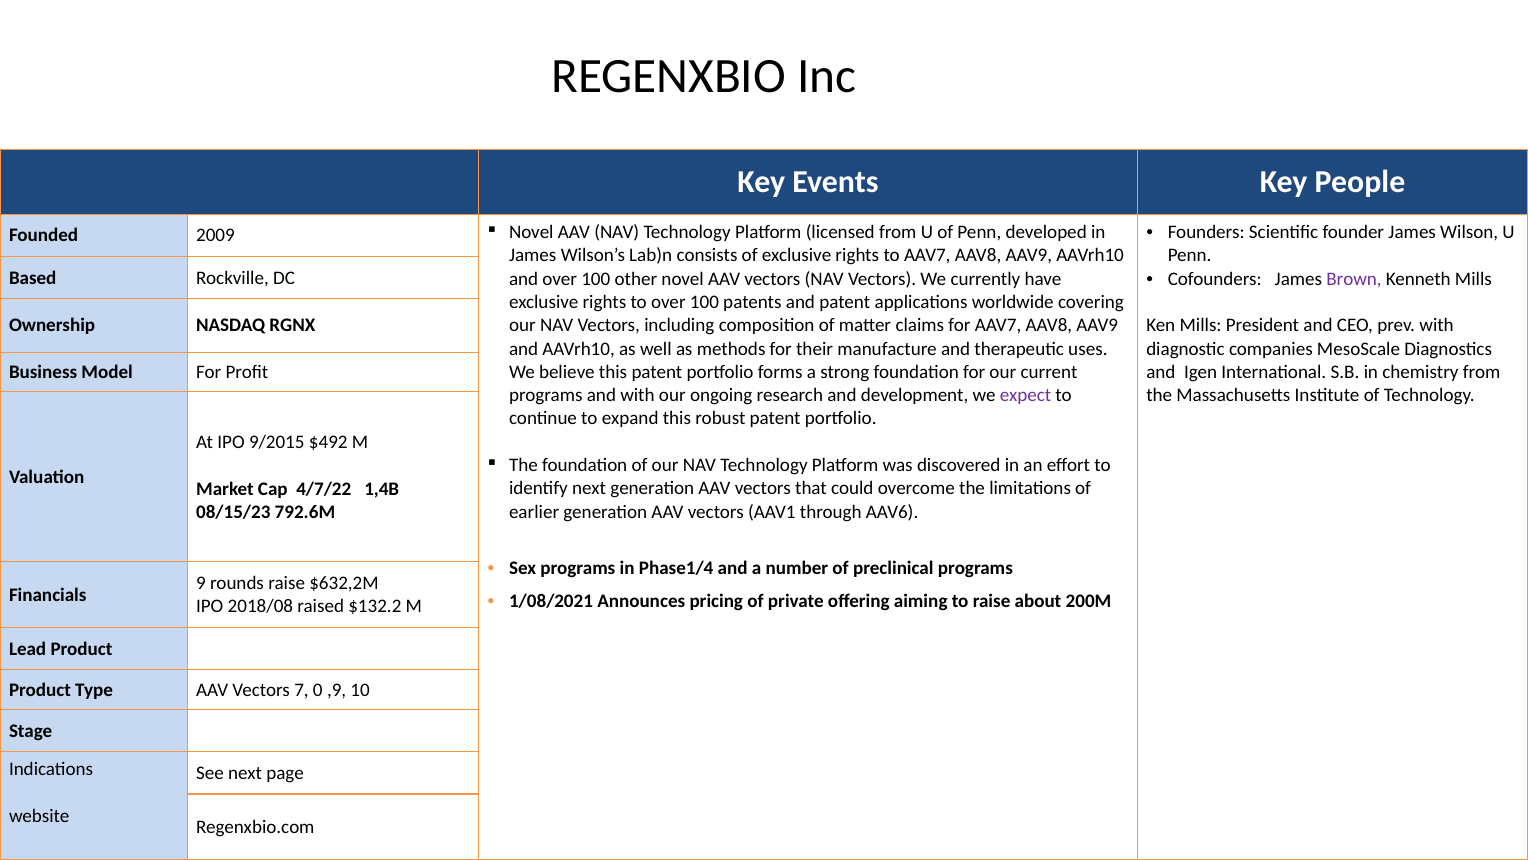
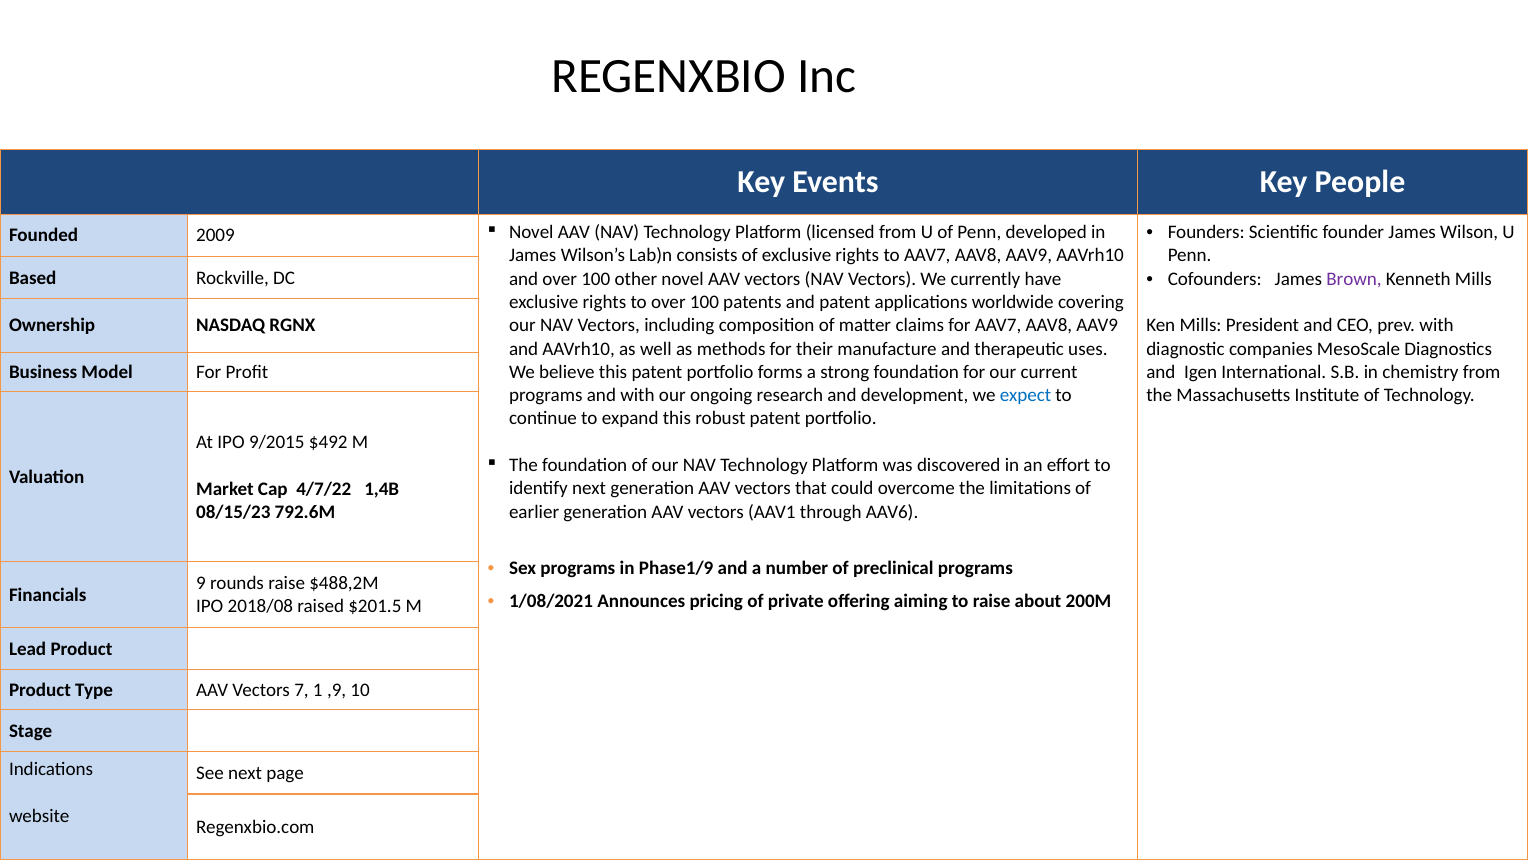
expect colour: purple -> blue (1026, 395)
Phase1/4: Phase1/4 -> Phase1/9 (676, 568)
$632,2M: $632,2M -> $488,2M (344, 583)
$132.2: $132.2 -> $201.5 (375, 606)
0: 0 -> 1 (318, 689)
